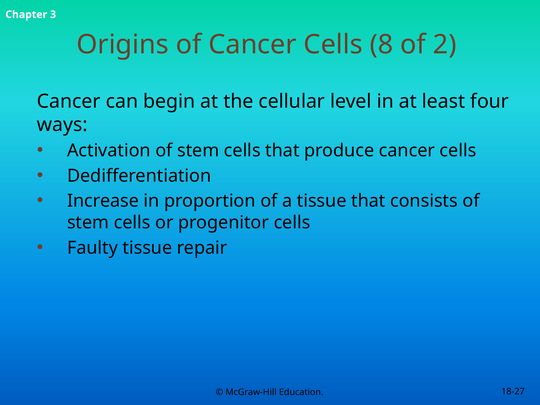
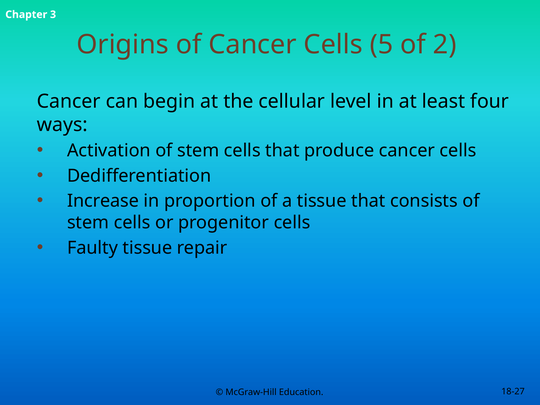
8: 8 -> 5 (382, 45)
